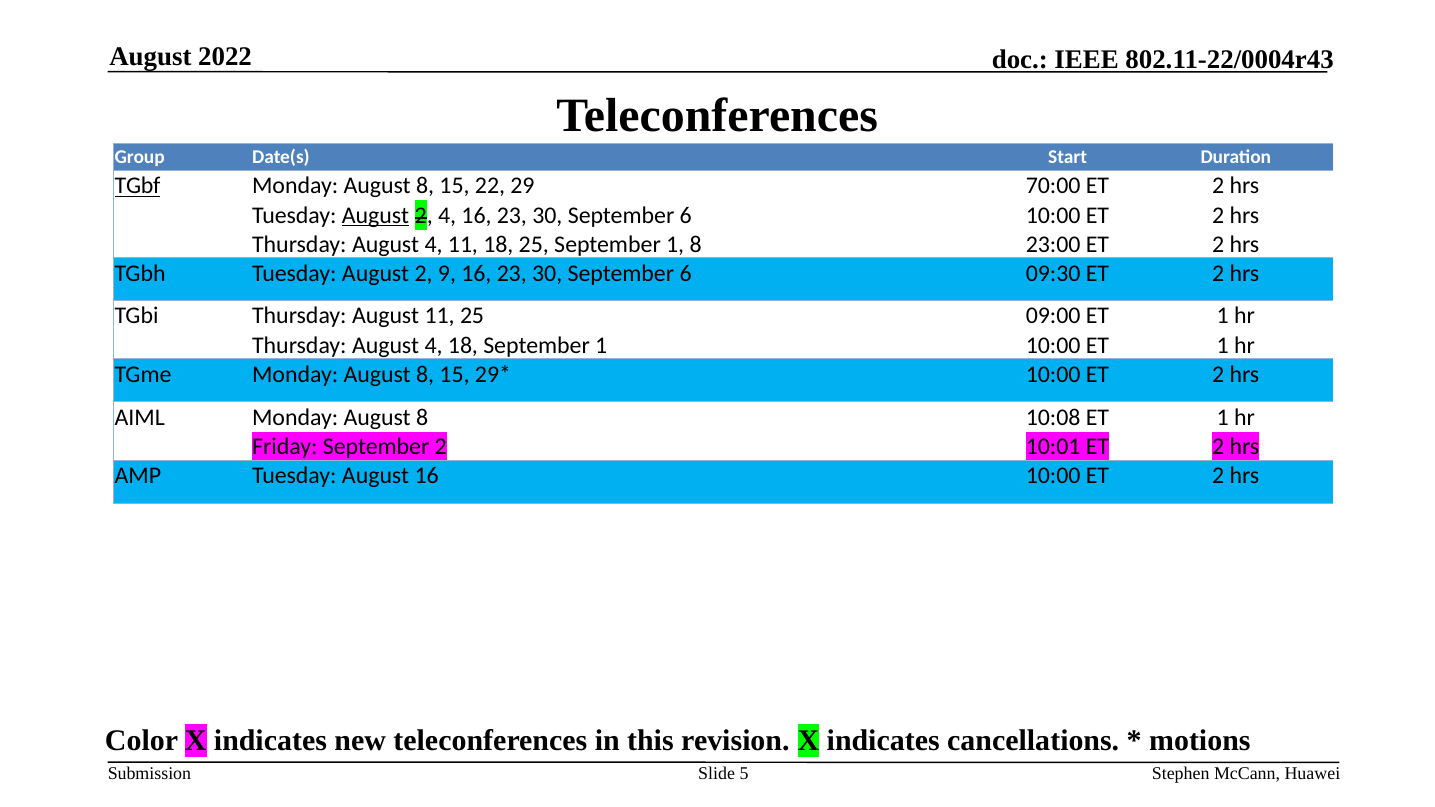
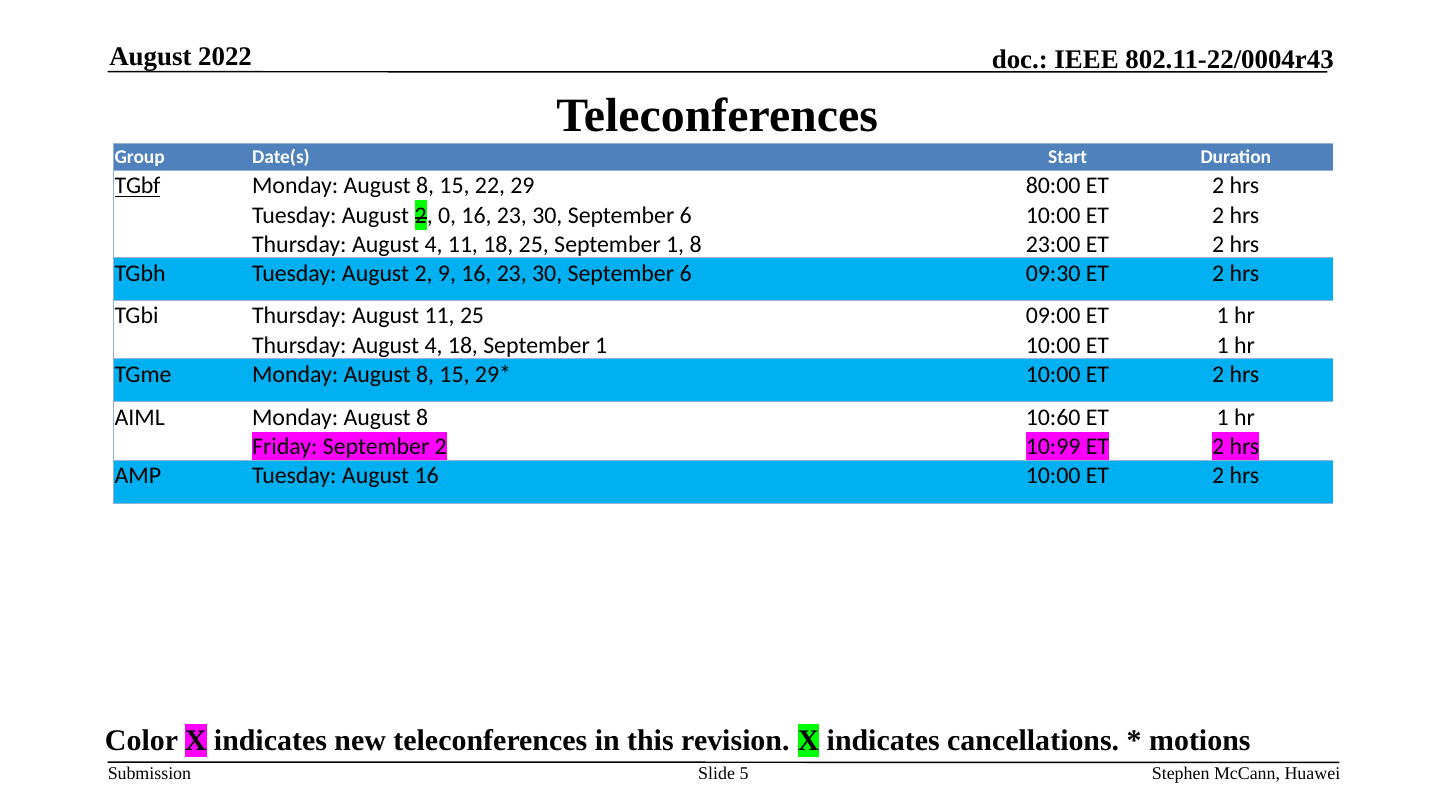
70:00: 70:00 -> 80:00 (1053, 186)
August underline: present -> none (376, 215)
2 4: 4 -> 0 (447, 215)
10:08: 10:08 -> 10:60 (1053, 418)
10:01: 10:01 -> 10:99 (1053, 447)
